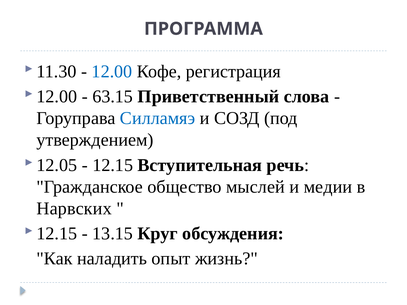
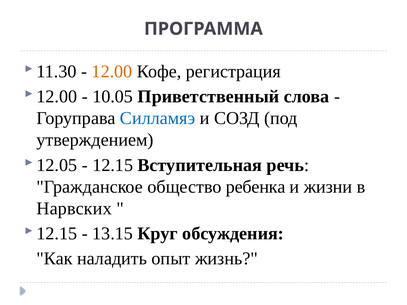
12.00 colour: blue -> orange (112, 72)
63.15: 63.15 -> 10.05 (113, 97)
мыслей: мыслей -> ребенка (256, 187)
медии: медии -> жизни (328, 187)
